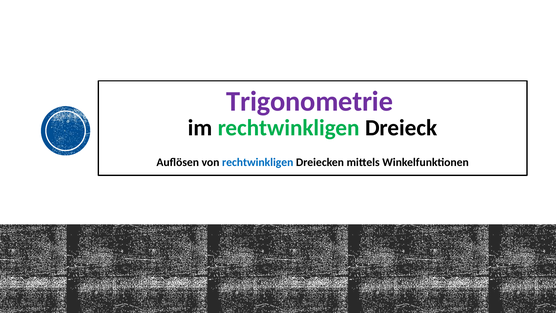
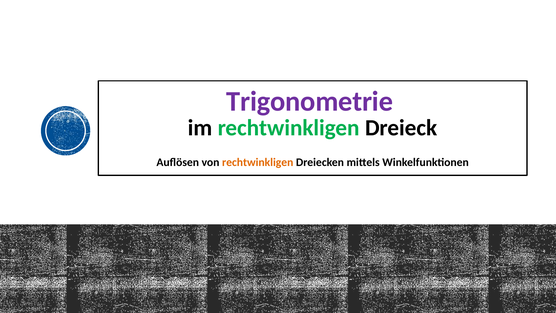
rechtwinkligen colour: blue -> orange (258, 162)
